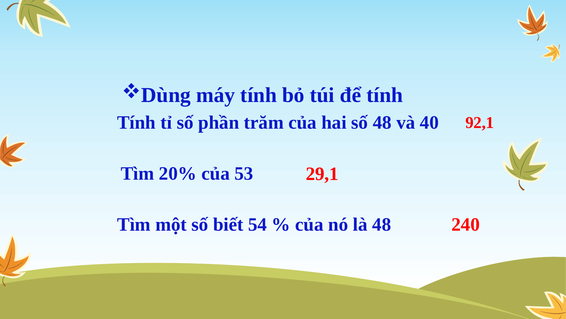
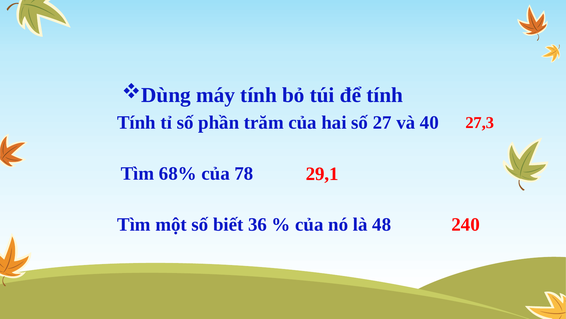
số 48: 48 -> 27 (382, 122)
92,1: 92,1 -> 27,3 (480, 122)
20%: 20% -> 68% (178, 173)
53: 53 -> 78 (244, 173)
54: 54 -> 36 (258, 224)
